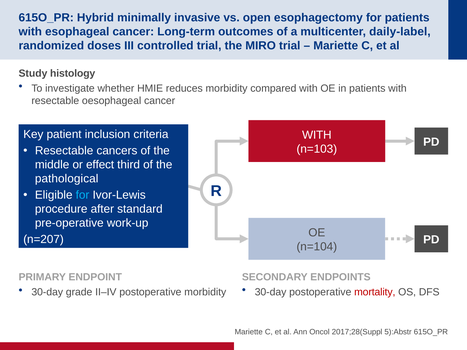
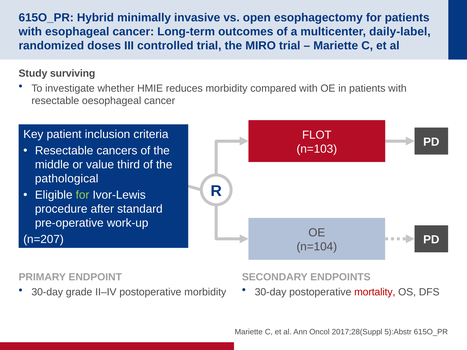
histology: histology -> surviving (73, 73)
WITH: WITH -> FLOT (317, 135)
effect: effect -> value (100, 165)
for colour: light blue -> light green (83, 195)
